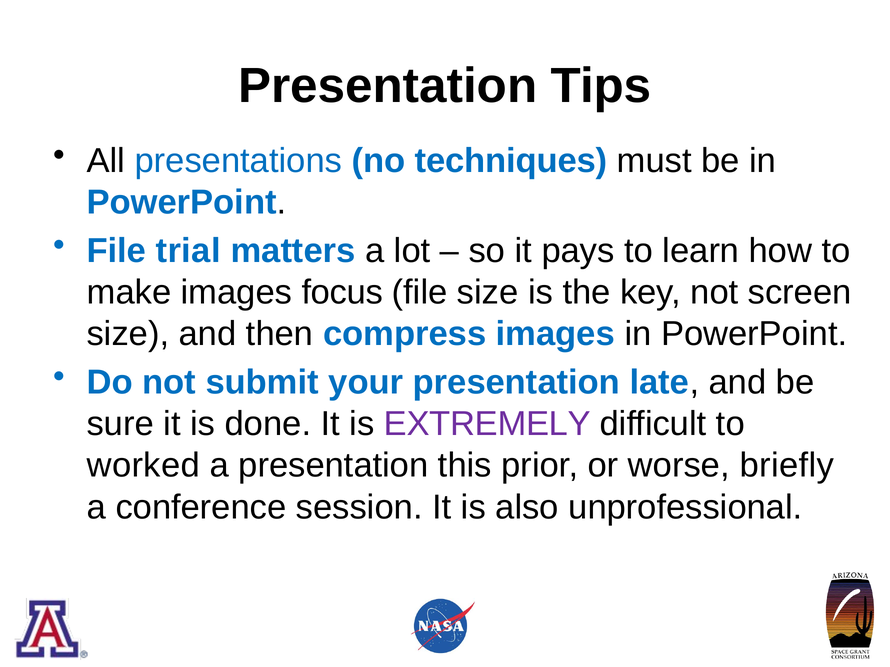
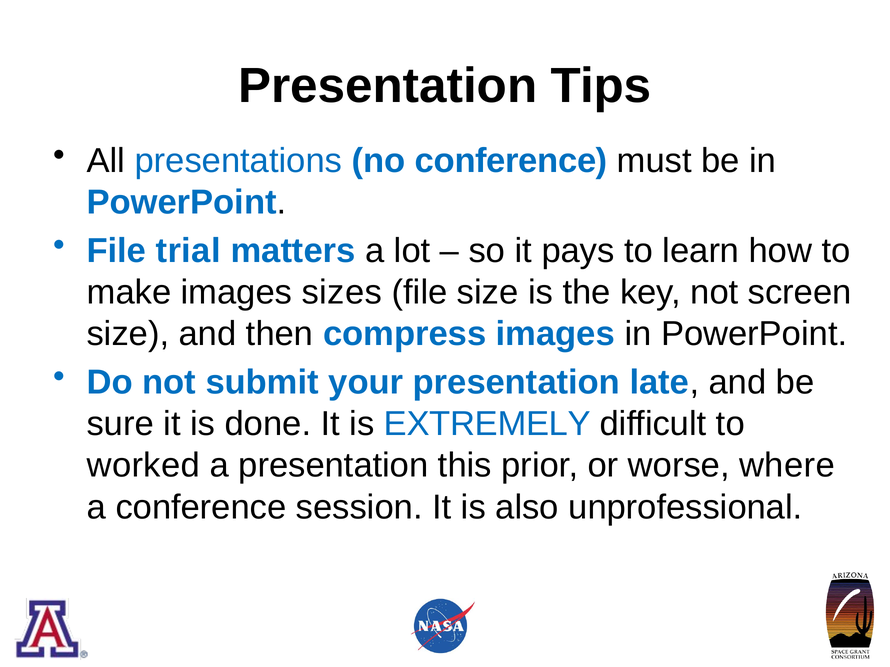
no techniques: techniques -> conference (511, 161)
focus: focus -> sizes (342, 293)
EXTREMELY colour: purple -> blue (487, 424)
briefly: briefly -> where (787, 466)
